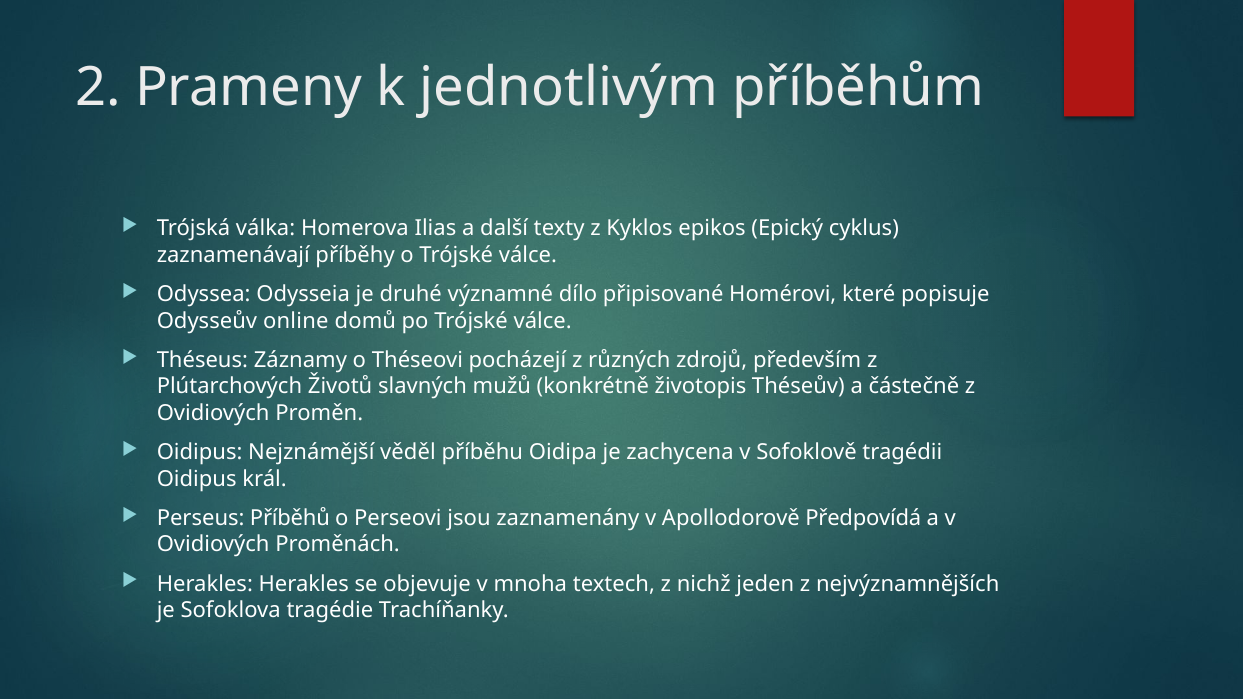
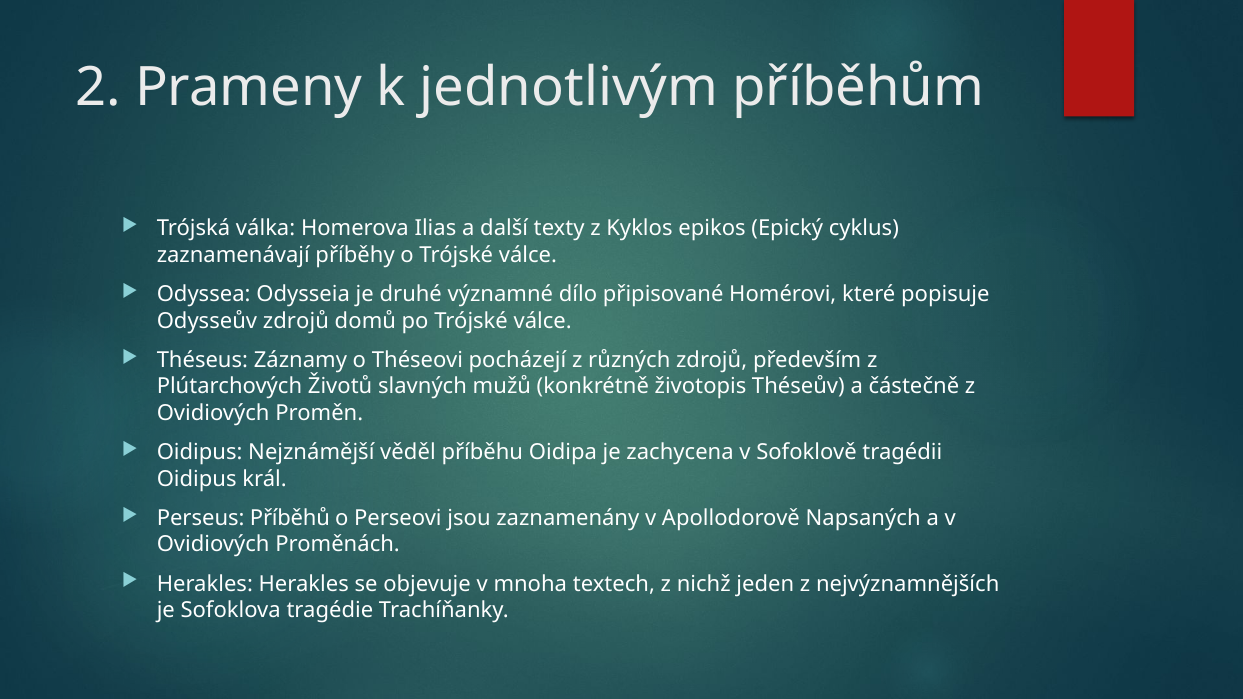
Odysseův online: online -> zdrojů (296, 321)
Předpovídá: Předpovídá -> Napsaných (863, 518)
